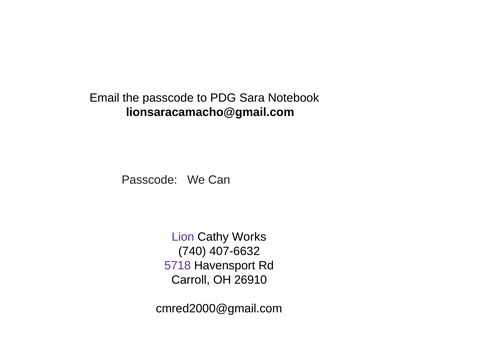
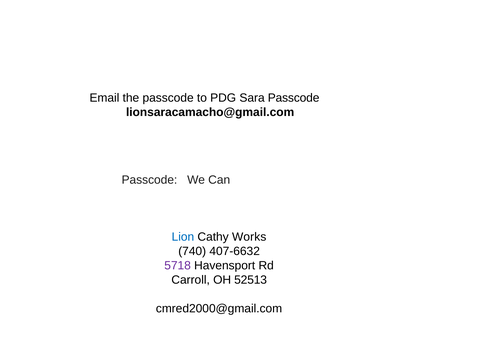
Sara Notebook: Notebook -> Passcode (294, 98)
Lion colour: purple -> blue (183, 237)
26910: 26910 -> 52513 (251, 280)
